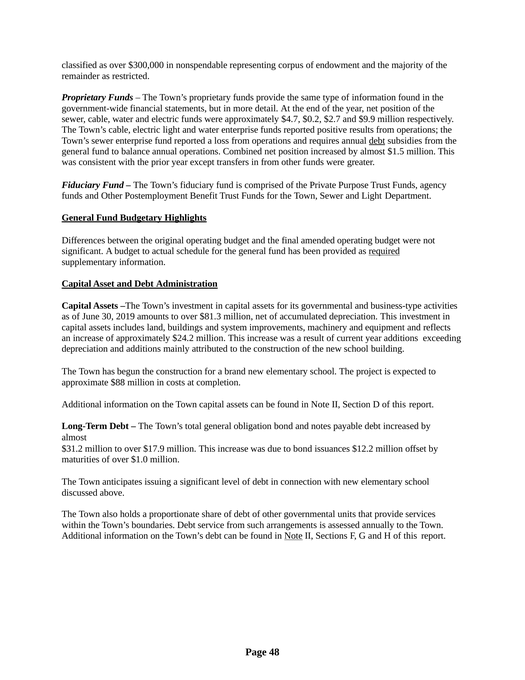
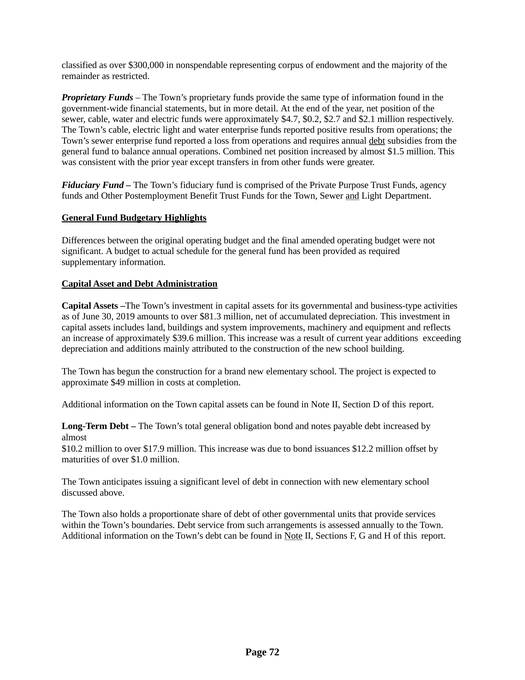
$9.9: $9.9 -> $2.1 (367, 119)
and underline: none -> present (352, 196)
required underline: present -> none (384, 251)
$24.2: $24.2 -> $39.6 (183, 338)
$88: $88 -> $49 (118, 382)
$31.2: $31.2 -> $10.2 (72, 448)
48: 48 -> 72 (274, 652)
